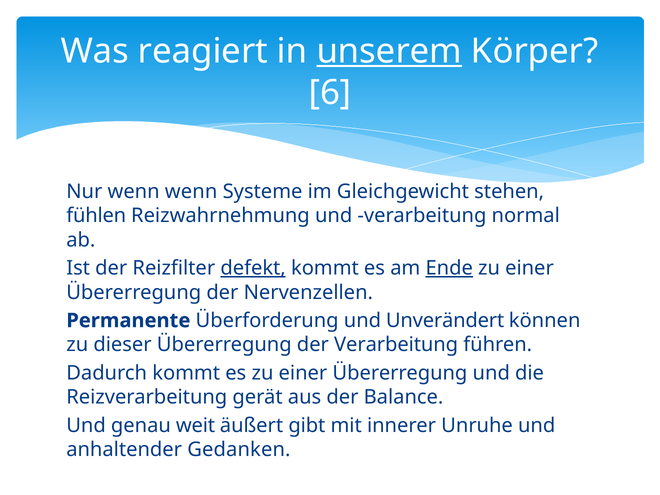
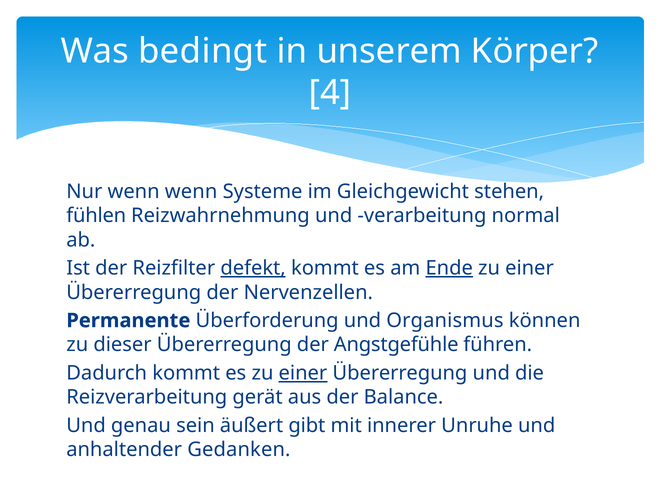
reagiert: reagiert -> bedingt (203, 51)
unserem underline: present -> none (389, 51)
6: 6 -> 4 (330, 93)
Unverändert: Unverändert -> Organismus (445, 321)
der Verarbeitung: Verarbeitung -> Angstgefühle (396, 345)
einer underline: none -> present (303, 373)
weit: weit -> sein (195, 425)
